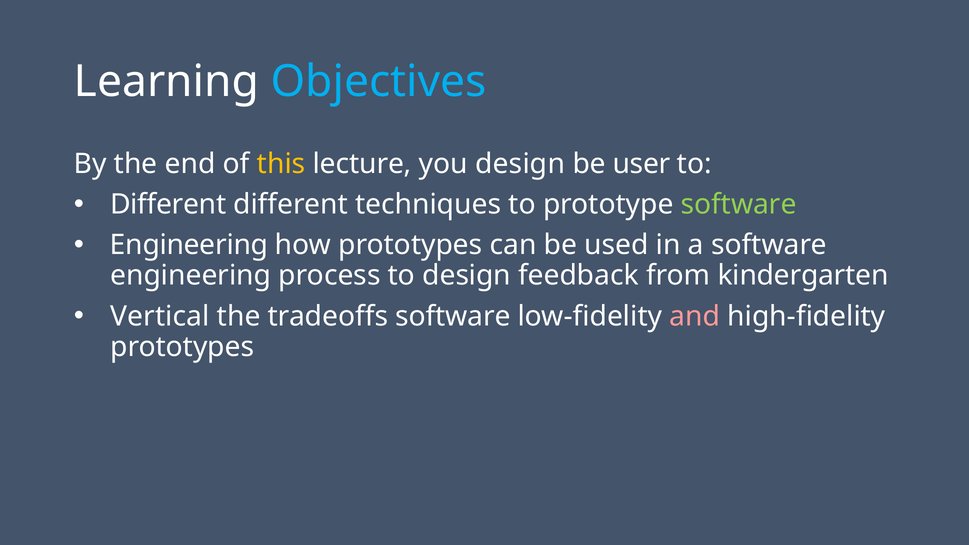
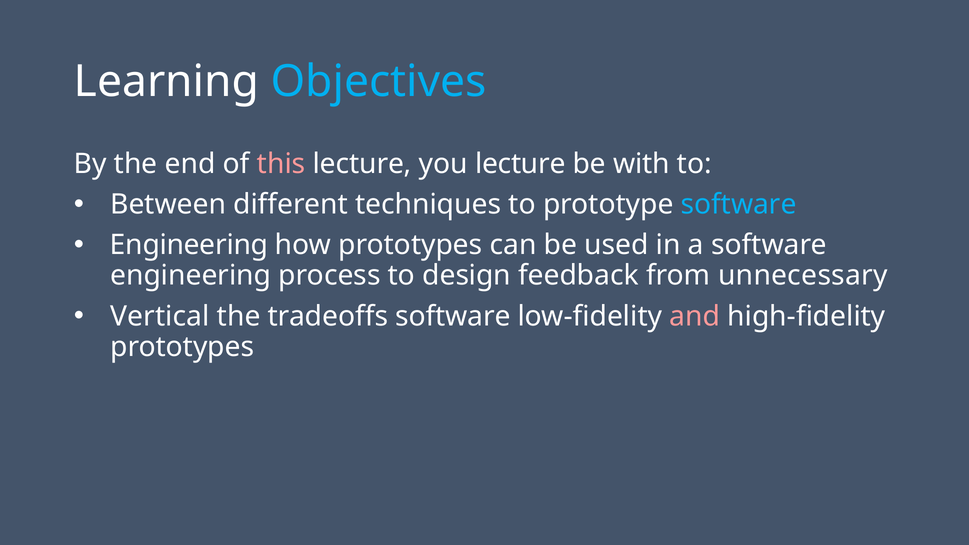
this colour: yellow -> pink (281, 164)
you design: design -> lecture (520, 164)
user: user -> with (641, 164)
Different: Different -> Between (168, 204)
software colour: light green -> light blue (739, 204)
kindergarten: kindergarten -> unnecessary (803, 276)
